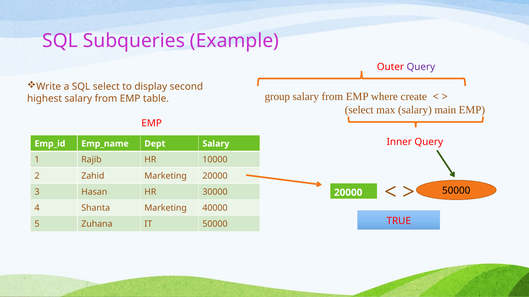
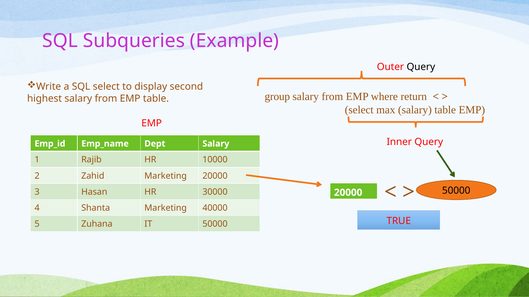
Query colour: purple -> black (421, 67)
create: create -> return (414, 97)
salary main: main -> table (445, 110)
